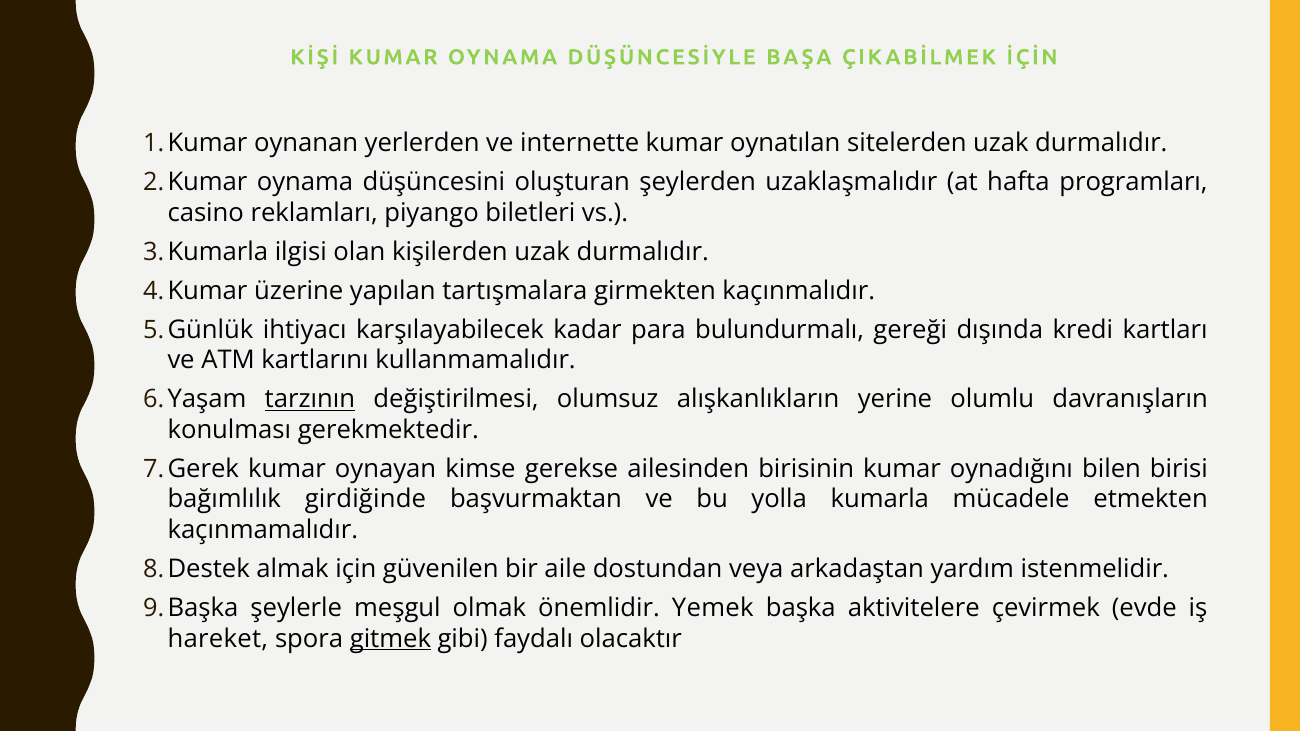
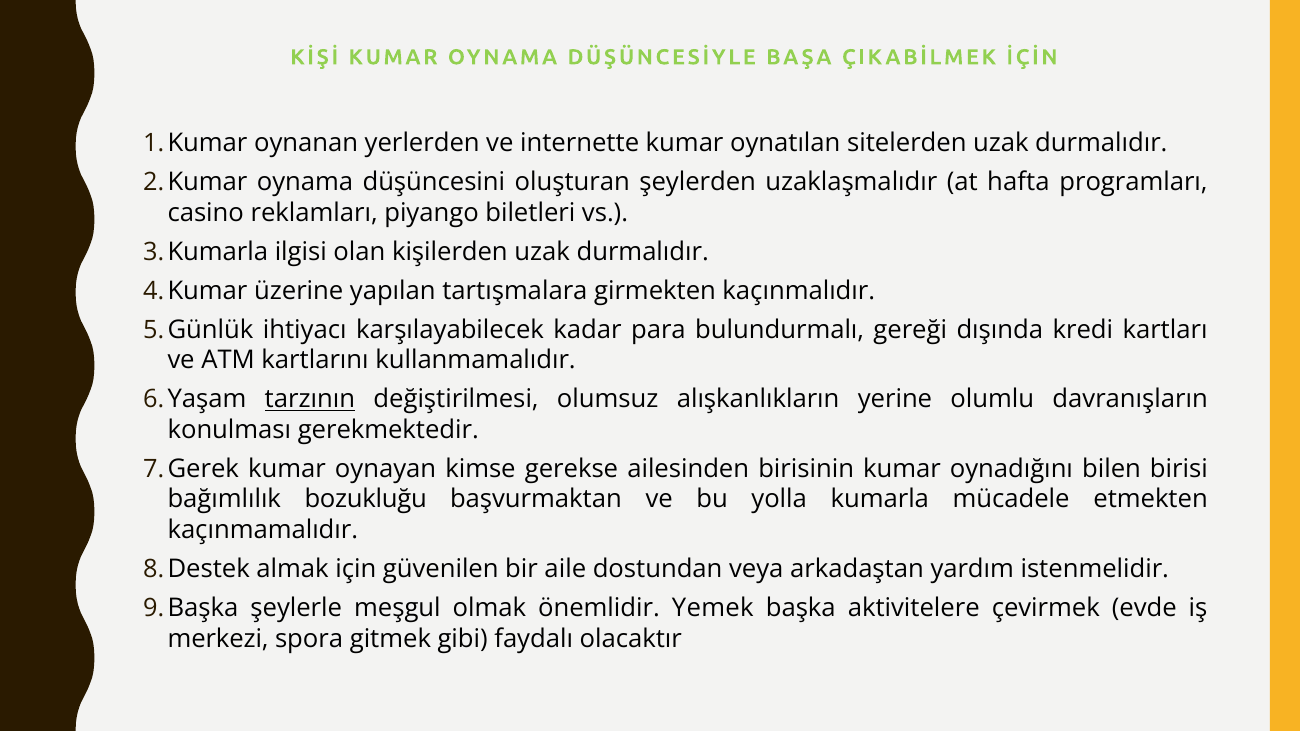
girdiğinde: girdiğinde -> bozukluğu (366, 500)
hareket: hareket -> merkezi (218, 639)
gitmek underline: present -> none (390, 639)
